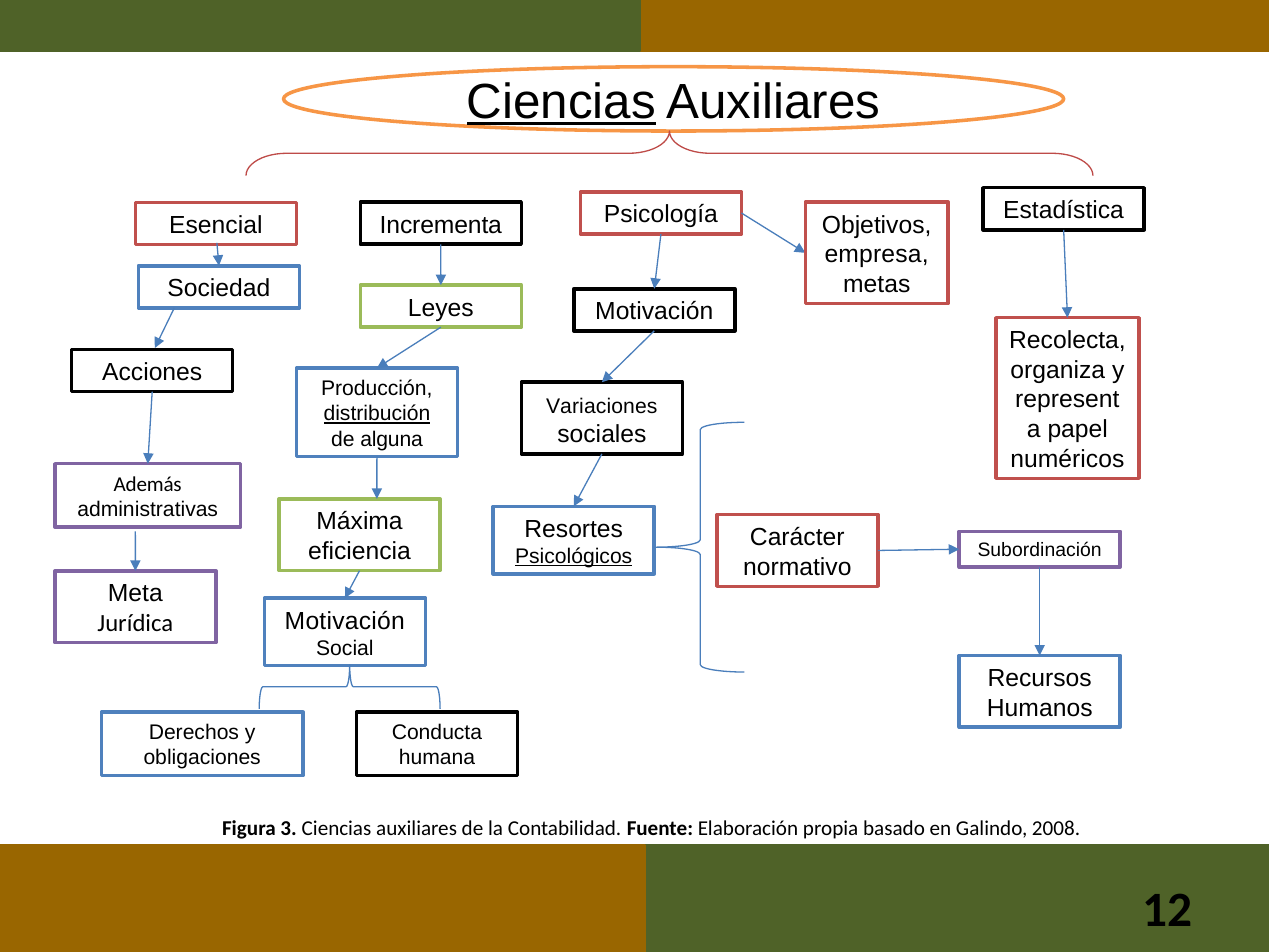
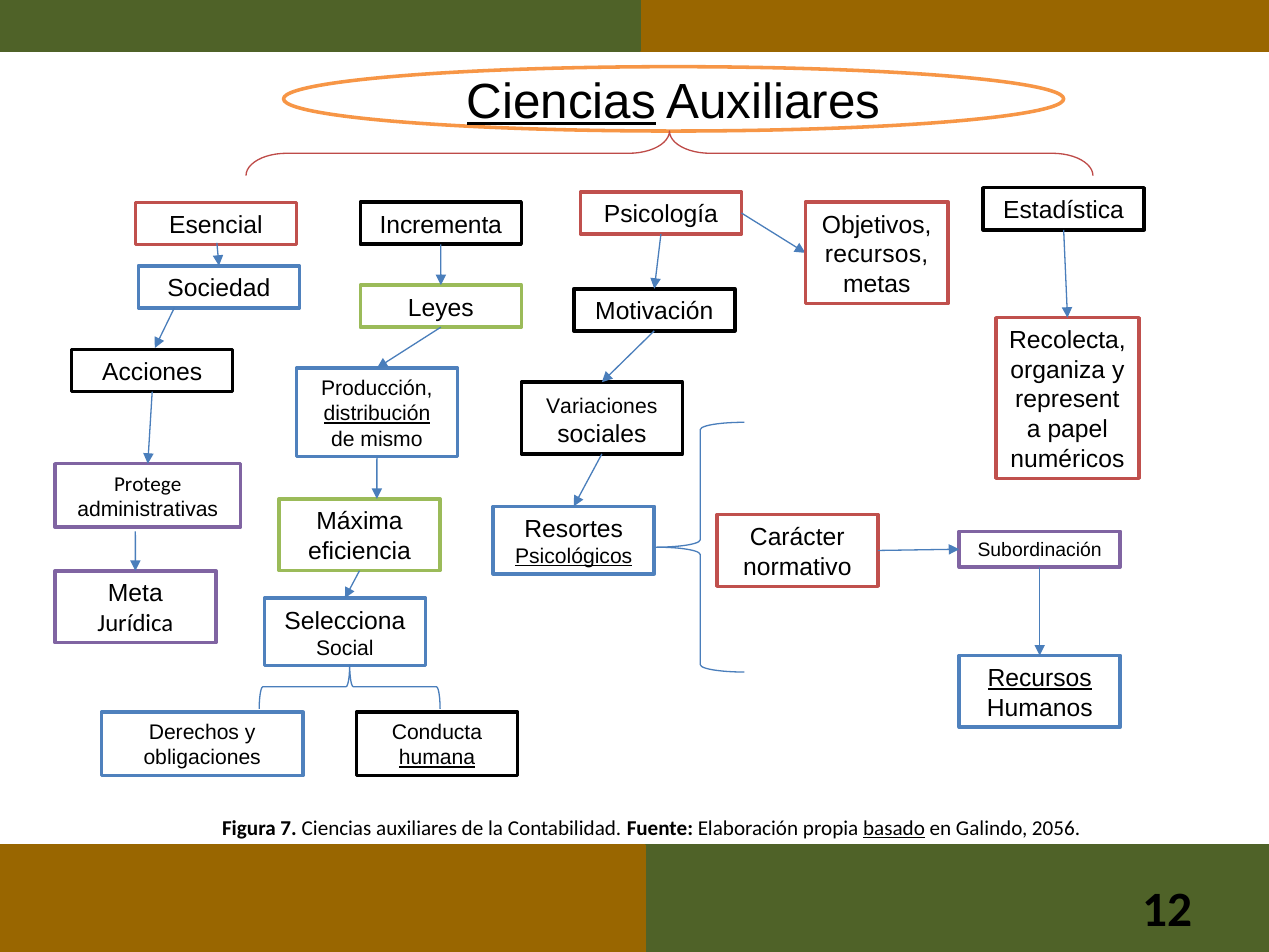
empresa: empresa -> recursos (877, 255)
alguna: alguna -> mismo (392, 439)
Además: Además -> Protege (148, 484)
Motivación: Motivación -> Selecciona (345, 621)
Recursos underline: none -> present (1040, 678)
humana underline: none -> present (437, 758)
3: 3 -> 7 (289, 828)
basado underline: none -> present (894, 828)
2008: 2008 -> 2056 (1056, 828)
